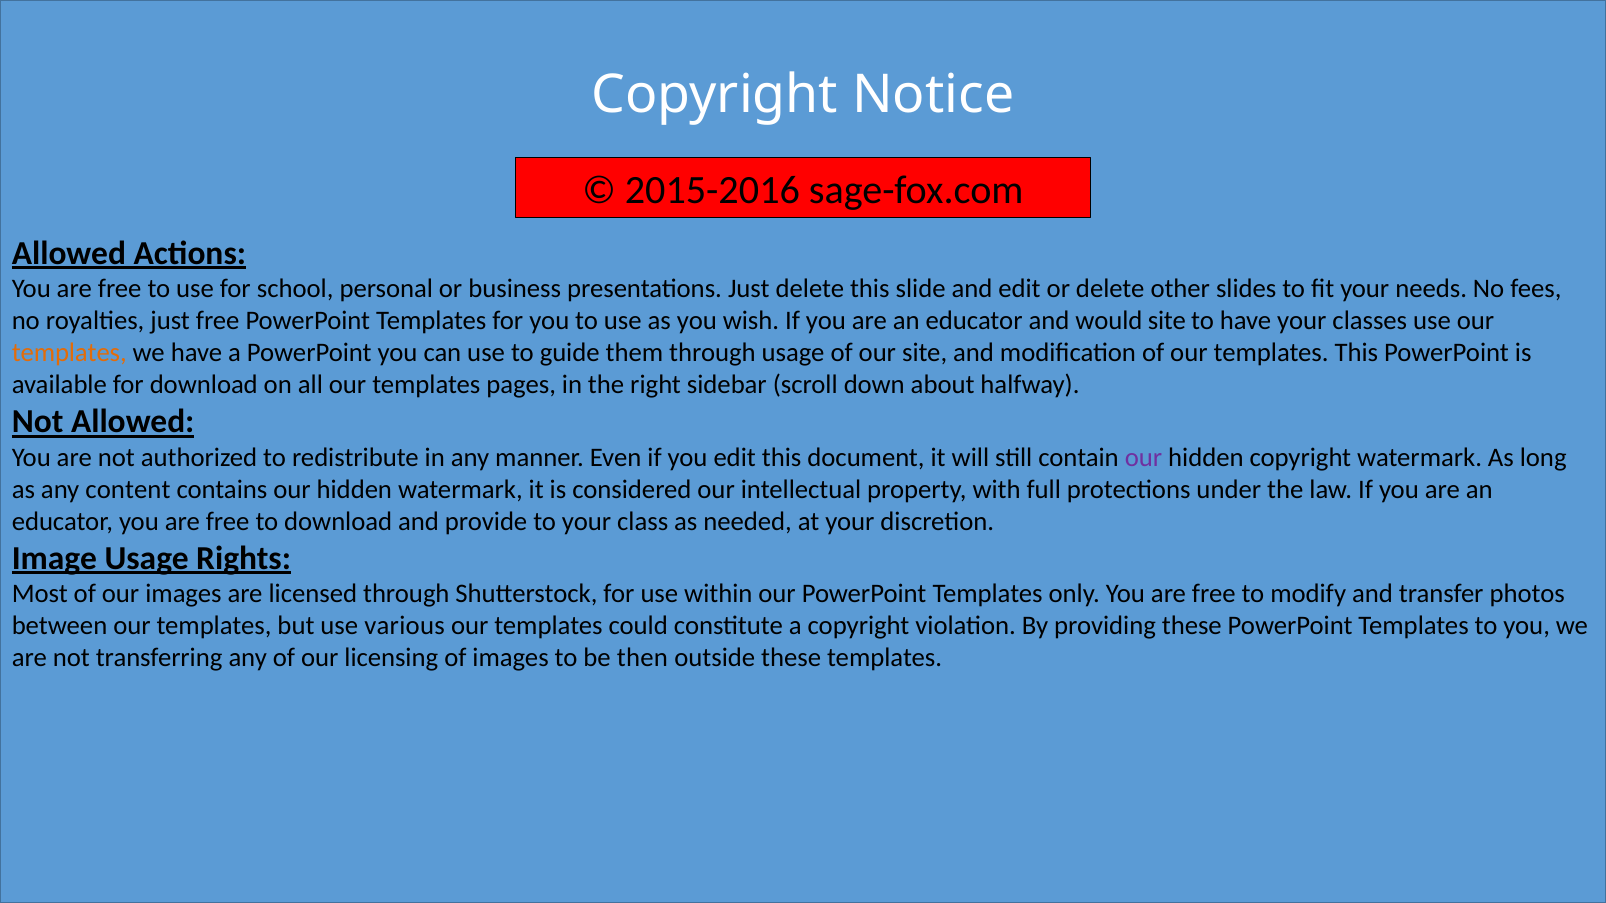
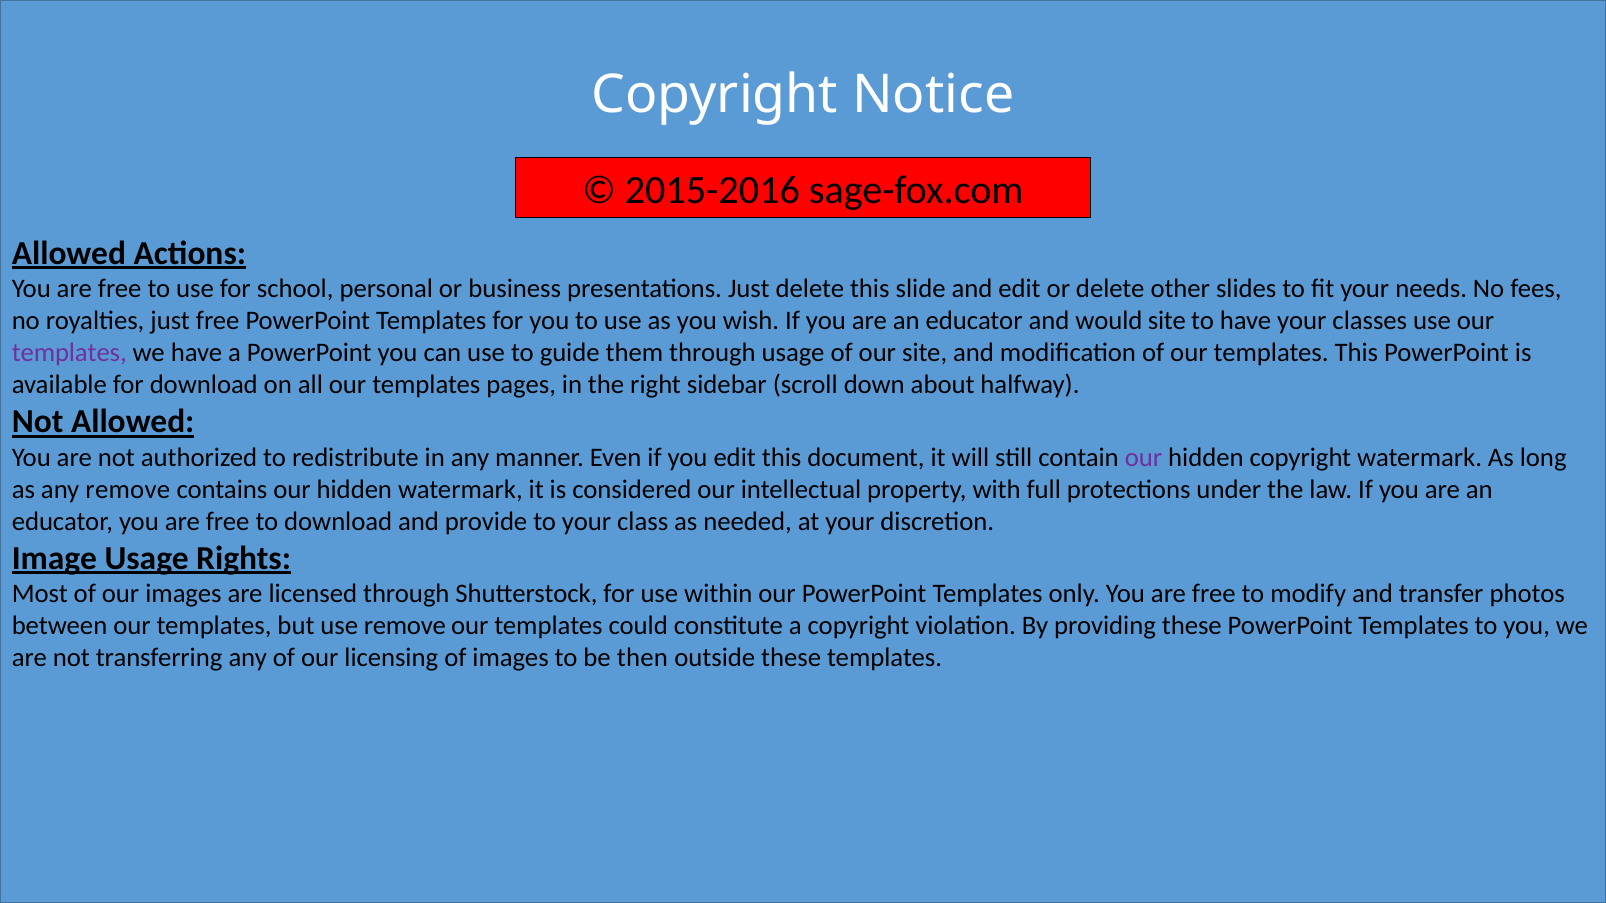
templates colour: orange -> purple (69, 353)
any content: content -> remove (128, 490)
use various: various -> remove (405, 626)
